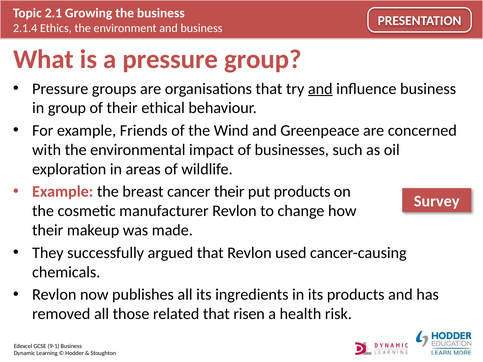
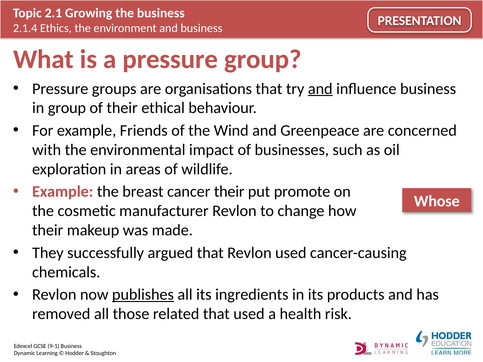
put products: products -> promote (302, 192)
Survey: Survey -> Whose (437, 201)
publishes underline: none -> present (143, 295)
that risen: risen -> used (249, 314)
